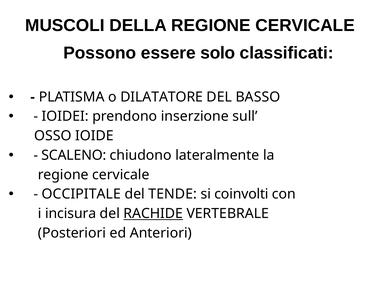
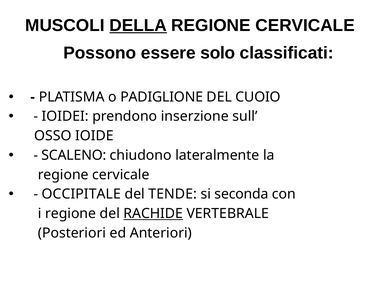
DELLA underline: none -> present (138, 25)
DILATATORE: DILATATORE -> PADIGLIONE (162, 97)
BASSO: BASSO -> CUOIO (258, 97)
coinvolti: coinvolti -> seconda (241, 194)
i incisura: incisura -> regione (71, 214)
